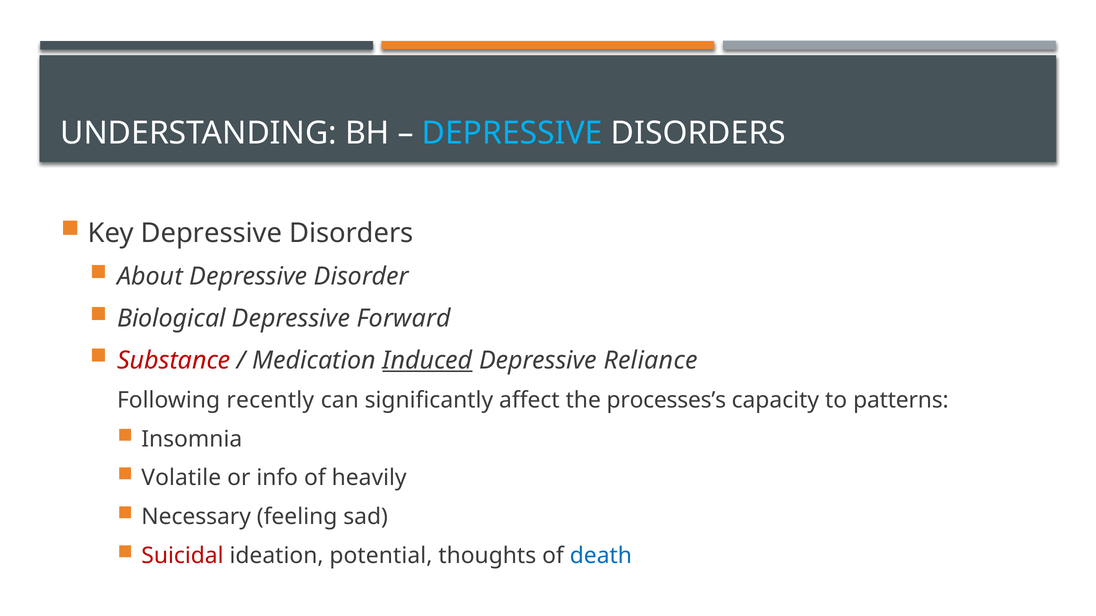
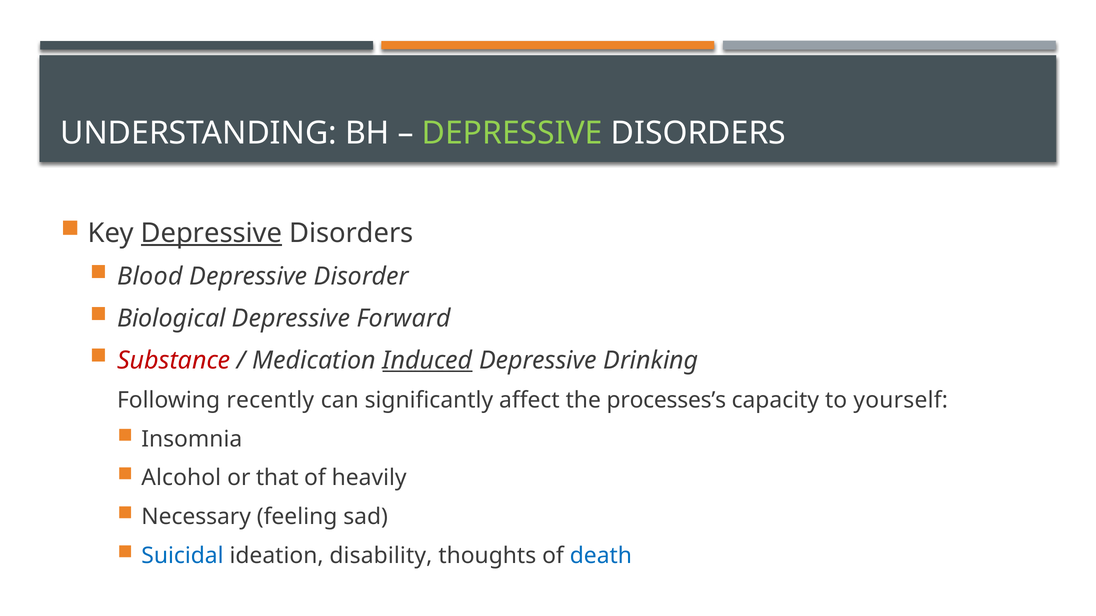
DEPRESSIVE colour: light blue -> light green (512, 133)
Depressive underline: none -> present (211, 233)
About: About -> Blood (150, 277)
Reliance: Reliance -> Drinking (651, 361)
patterns: patterns -> yourself (901, 401)
Volatile: Volatile -> Alcohol (181, 478)
info: info -> that (277, 478)
Suicidal colour: red -> blue (182, 556)
potential: potential -> disability (381, 556)
